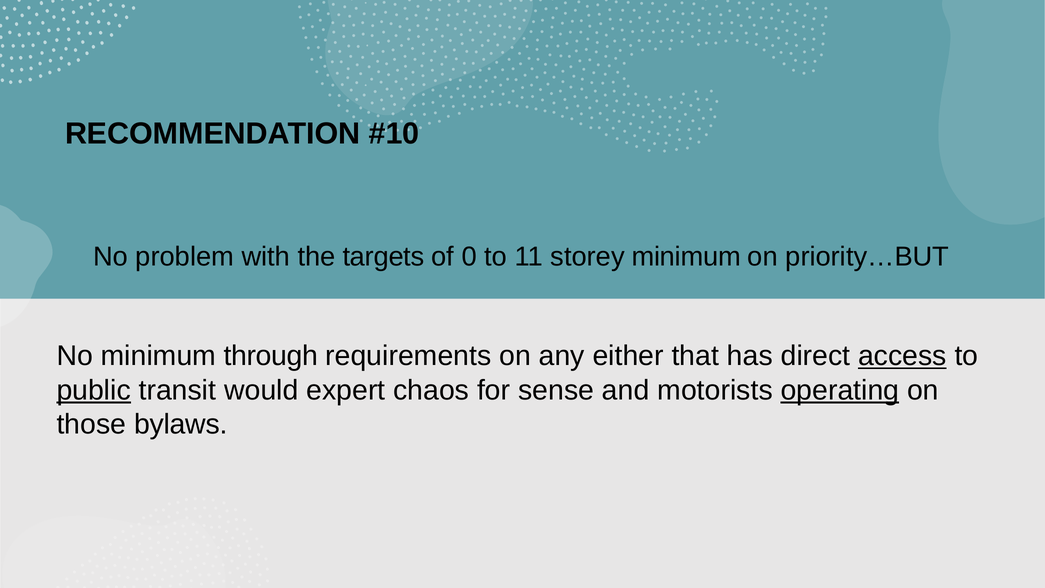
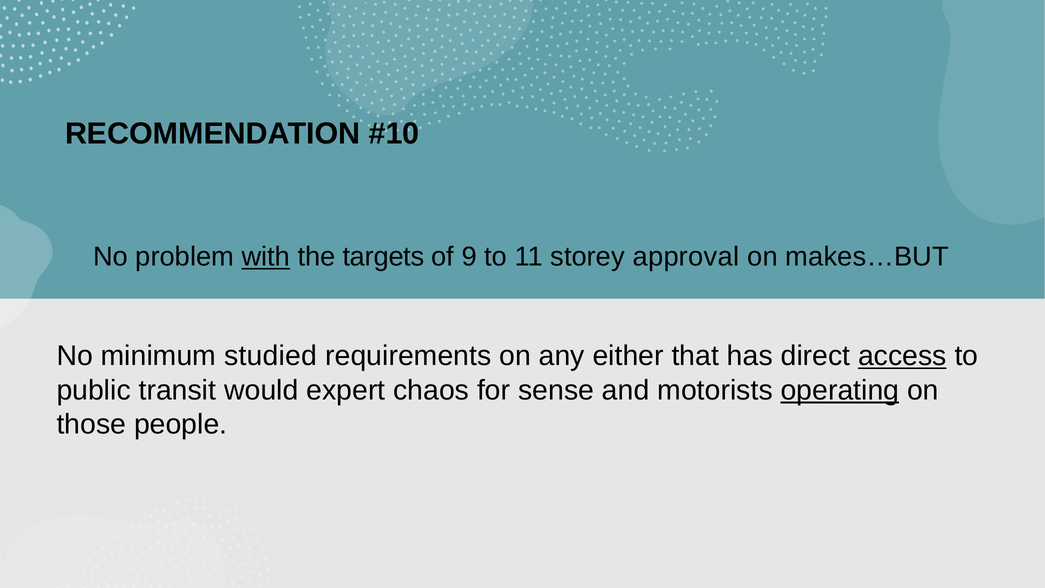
with underline: none -> present (266, 257)
0: 0 -> 9 (469, 257)
storey minimum: minimum -> approval (686, 257)
priority…BUT: priority…BUT -> makes…BUT (867, 257)
through: through -> studied (271, 356)
public underline: present -> none (94, 390)
bylaws: bylaws -> people (181, 424)
